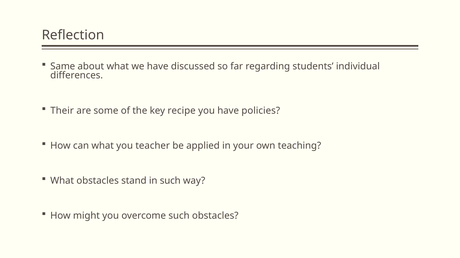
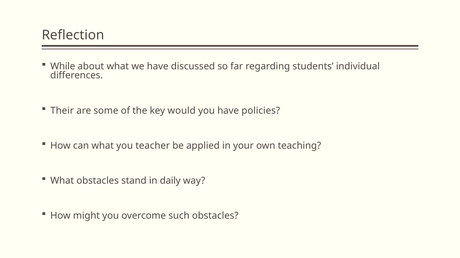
Same: Same -> While (63, 66)
recipe: recipe -> would (182, 111)
in such: such -> daily (170, 181)
